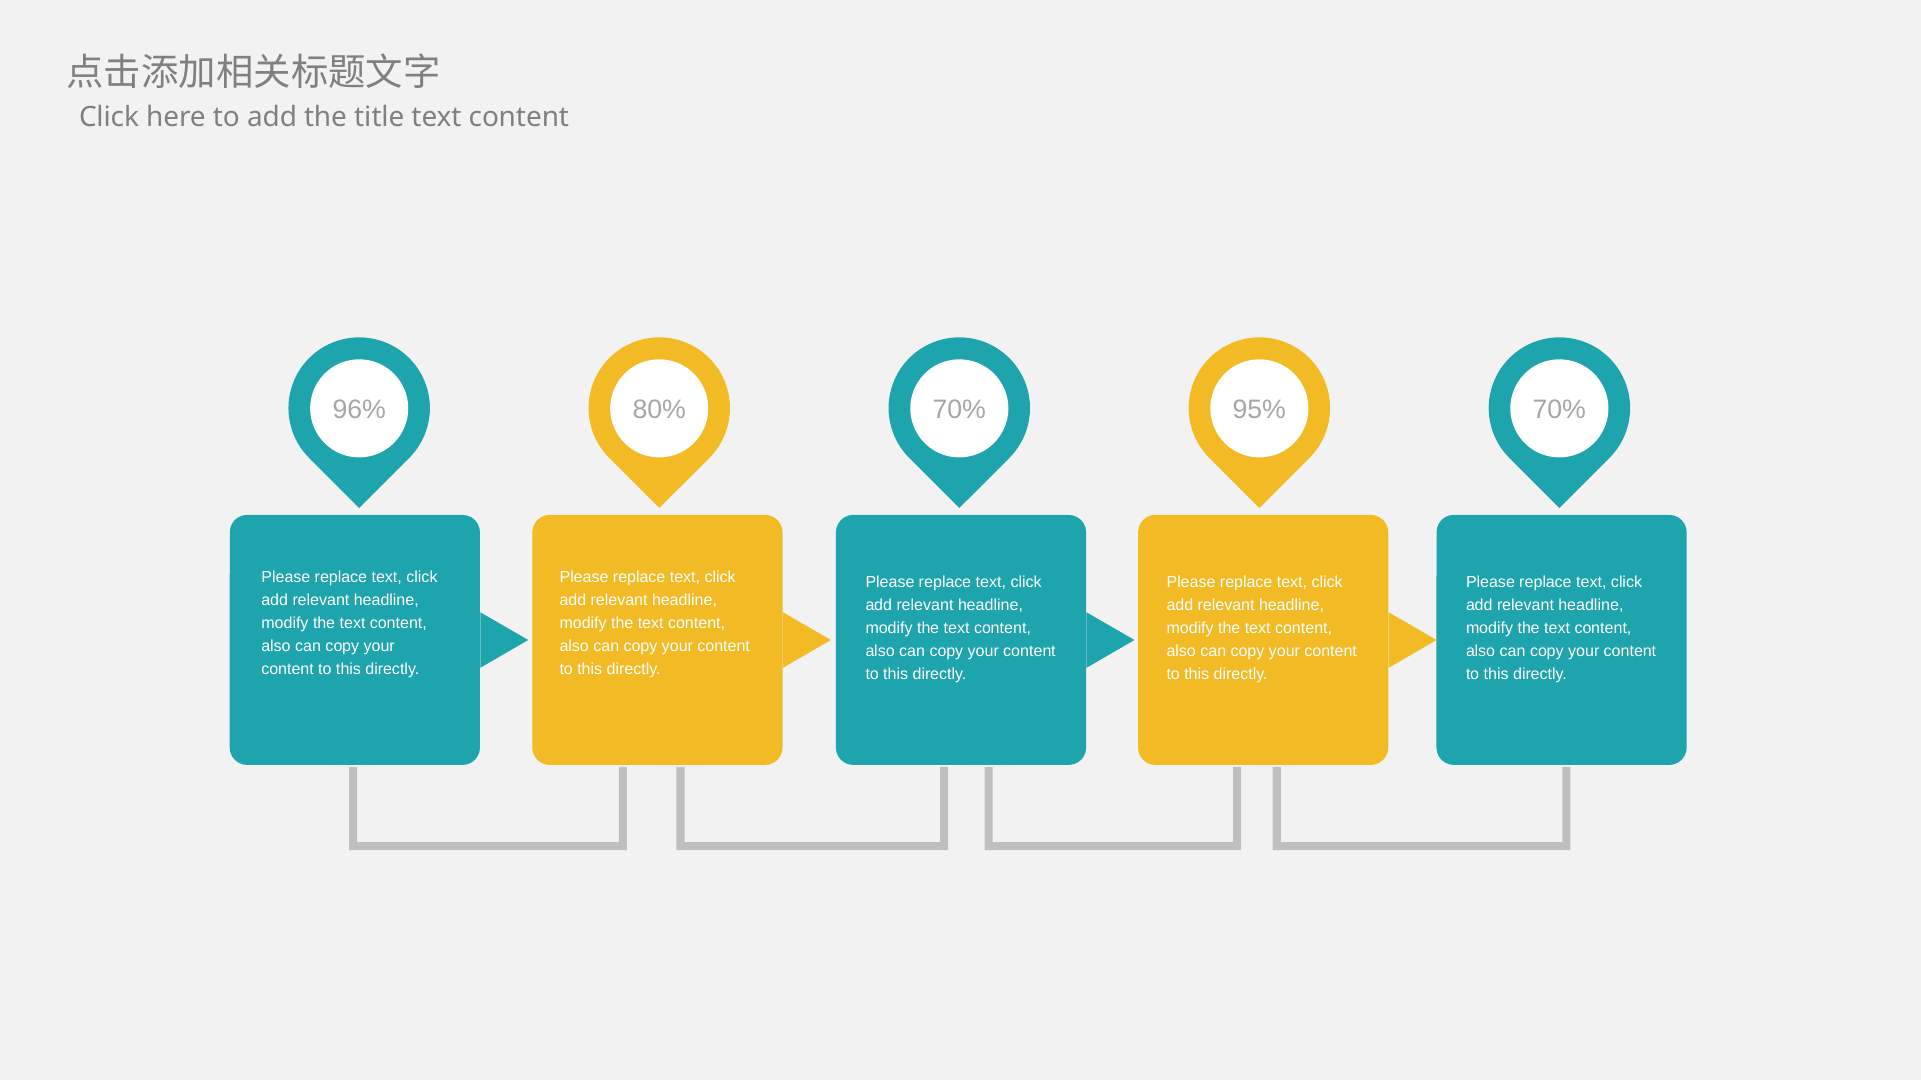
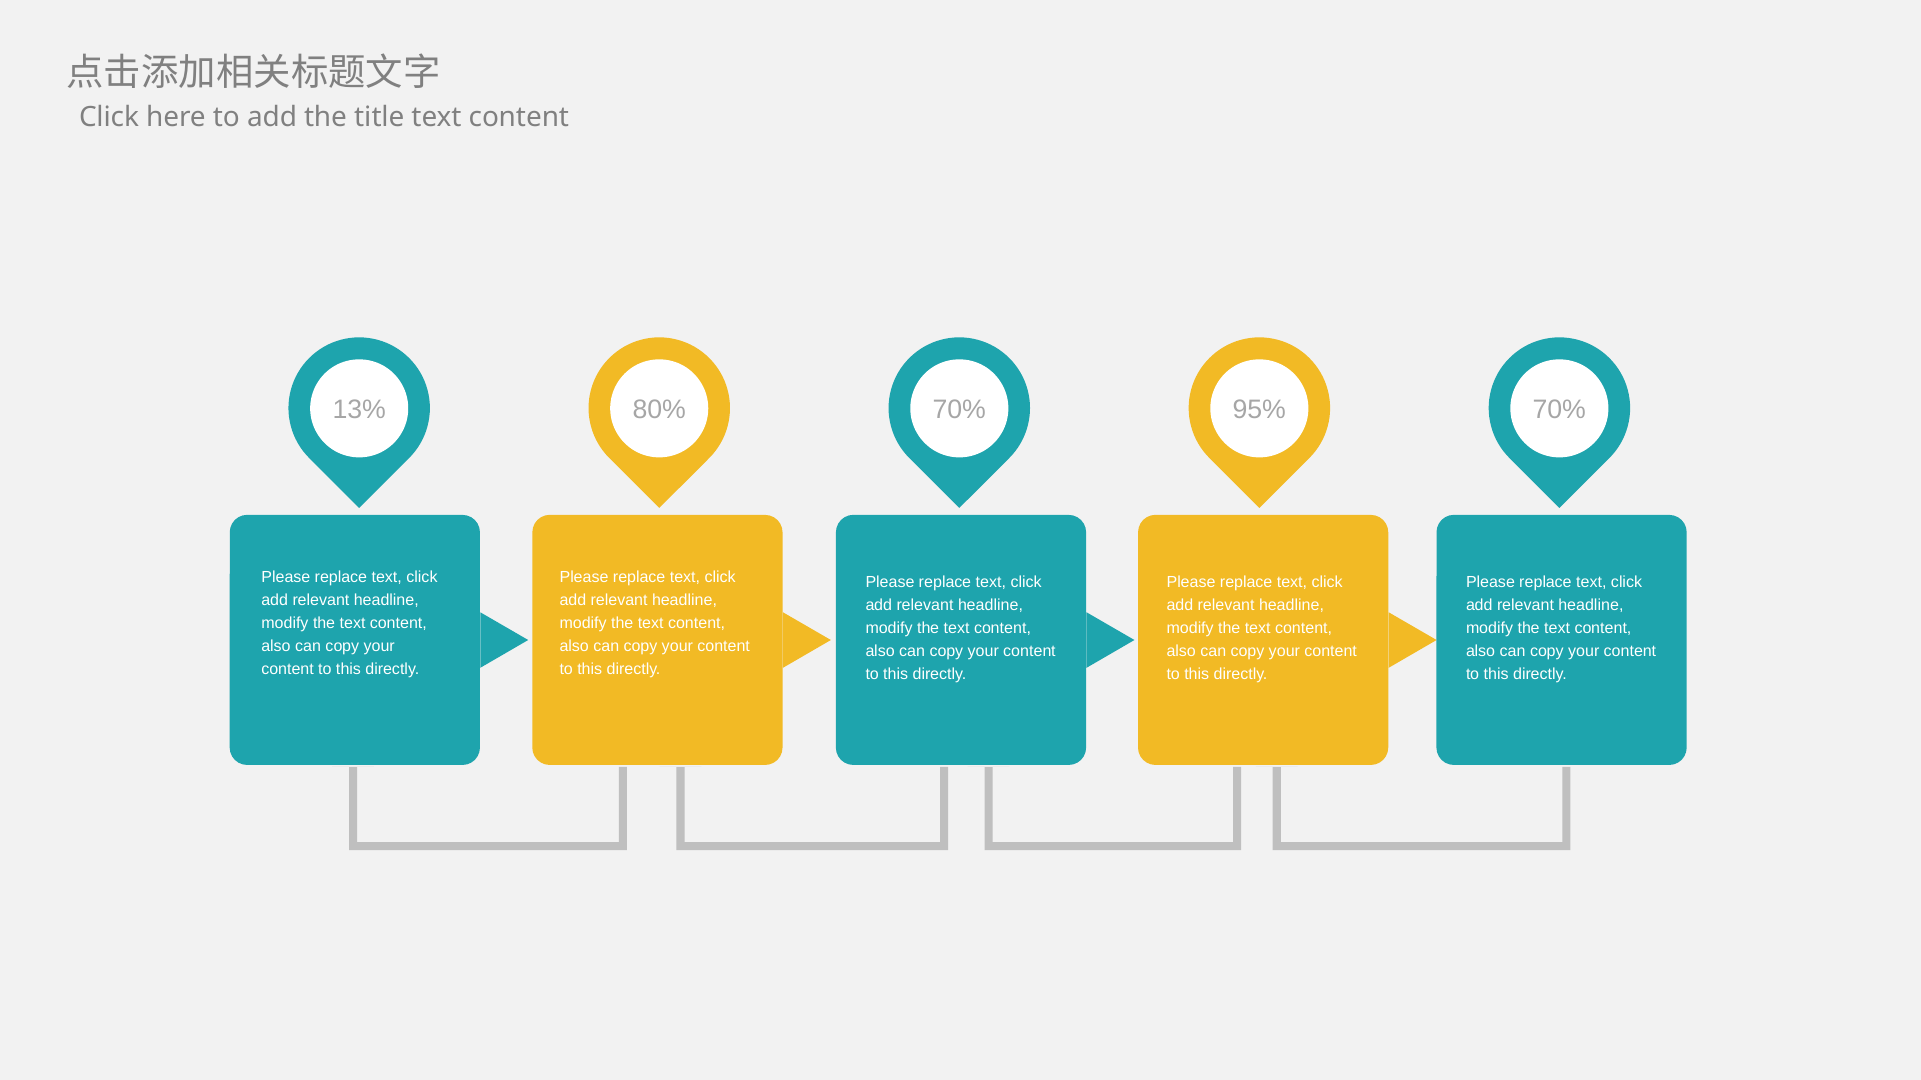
96%: 96% -> 13% (359, 410)
